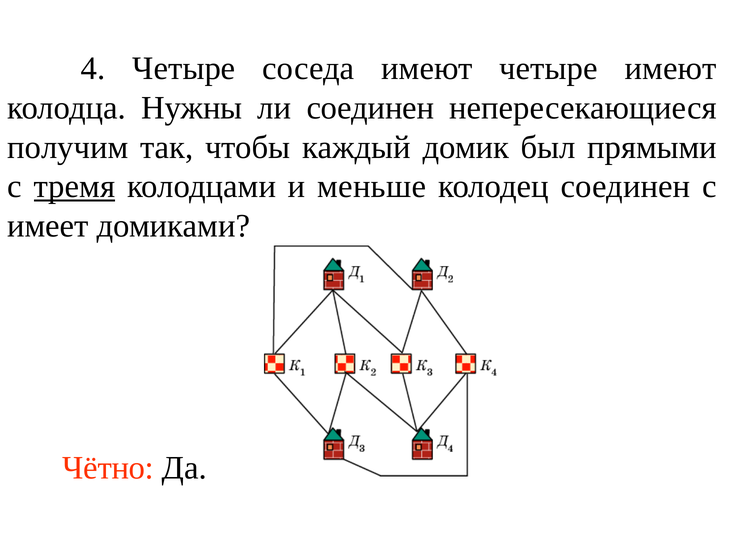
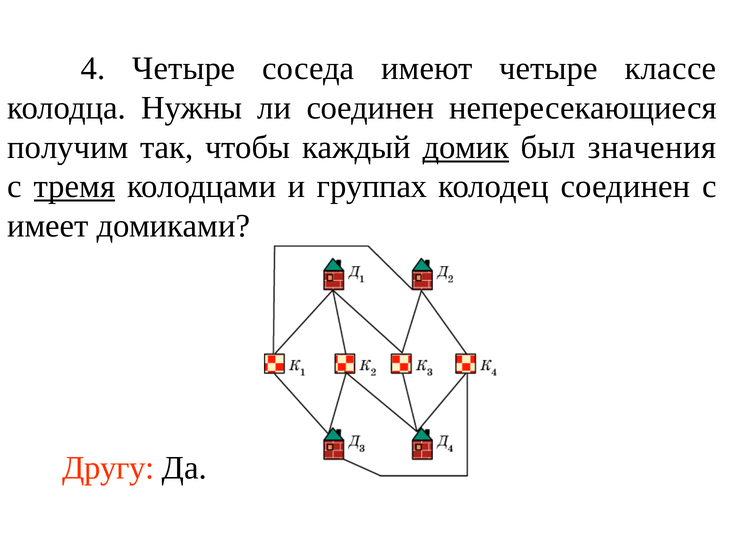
четыре имеют: имеют -> классе (671, 69)
домик underline: none -> present (466, 147)
прямыми: прямыми -> значения (652, 147)
меньше: меньше -> группах (372, 187)
Чётно: Чётно -> Другу (108, 468)
